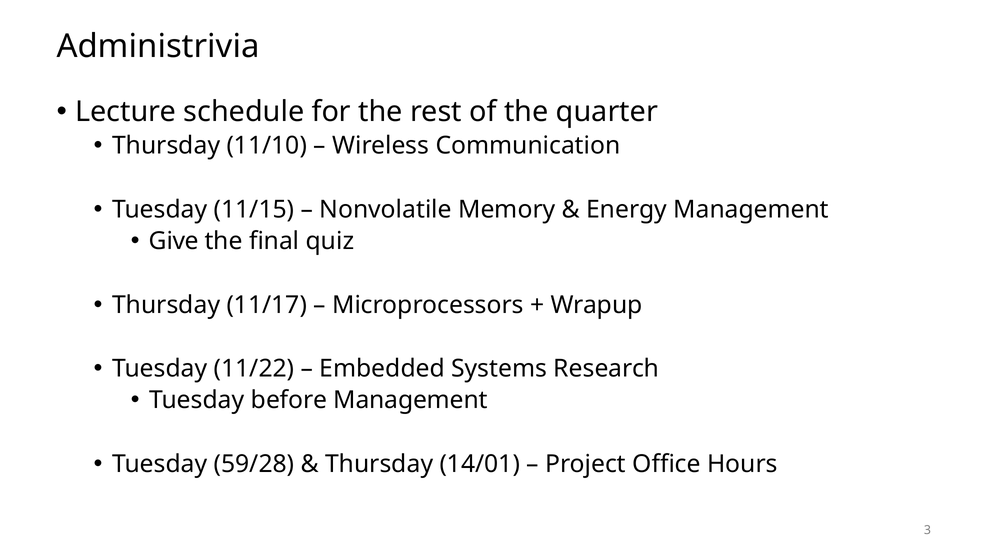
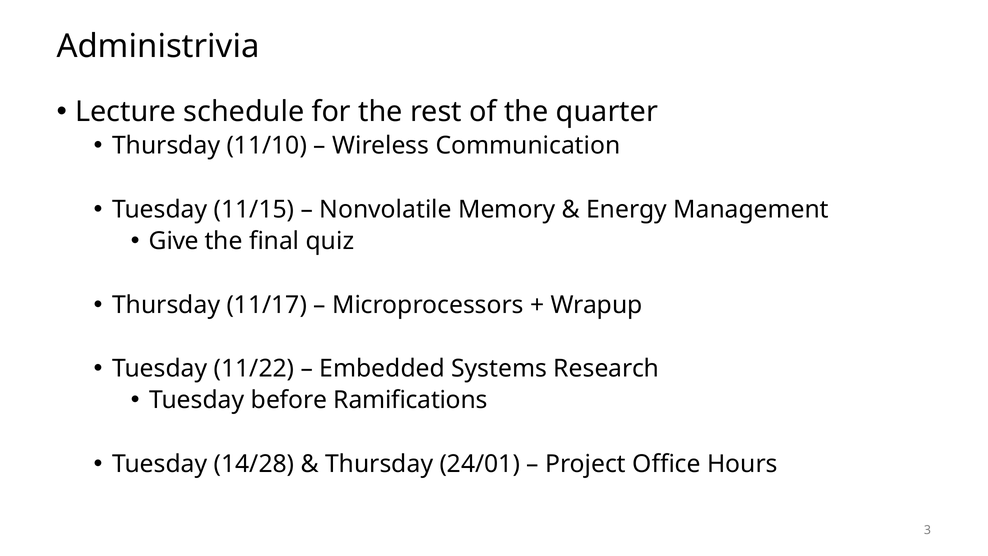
before Management: Management -> Ramifications (411, 400)
59/28: 59/28 -> 14/28 (254, 464)
14/01: 14/01 -> 24/01 (480, 464)
